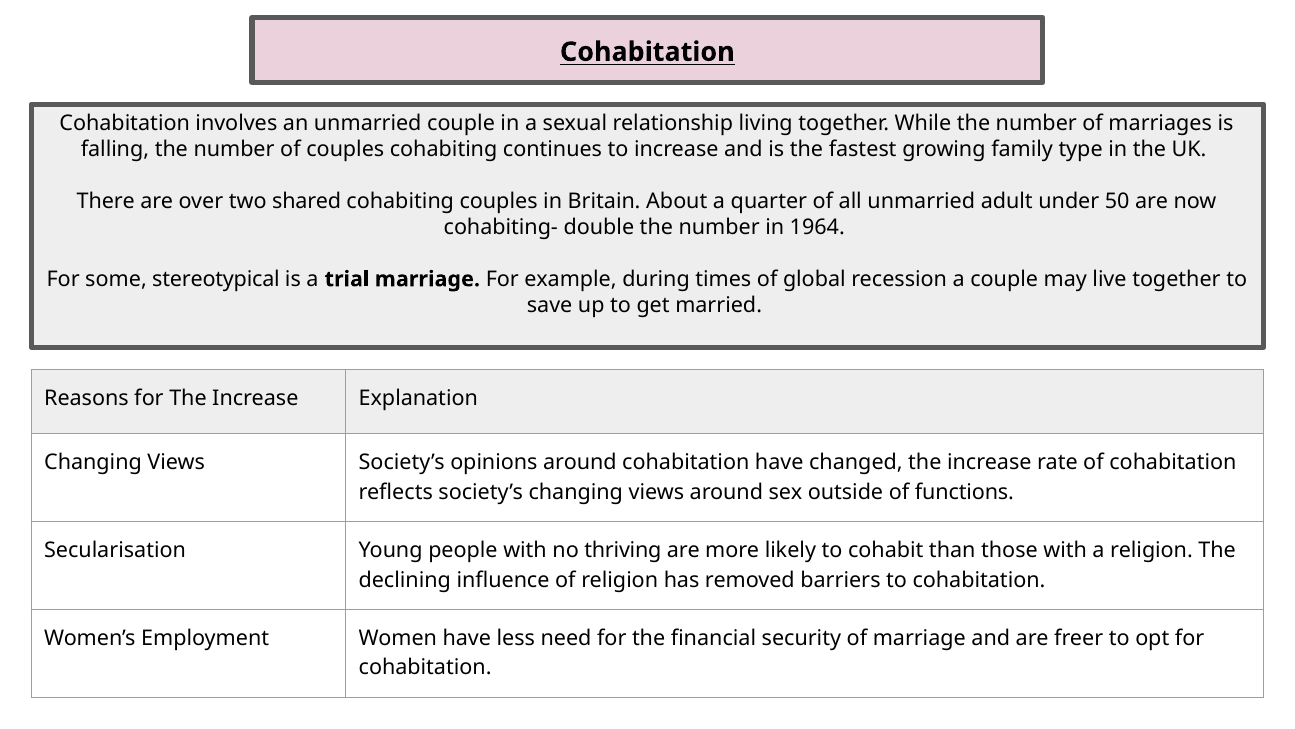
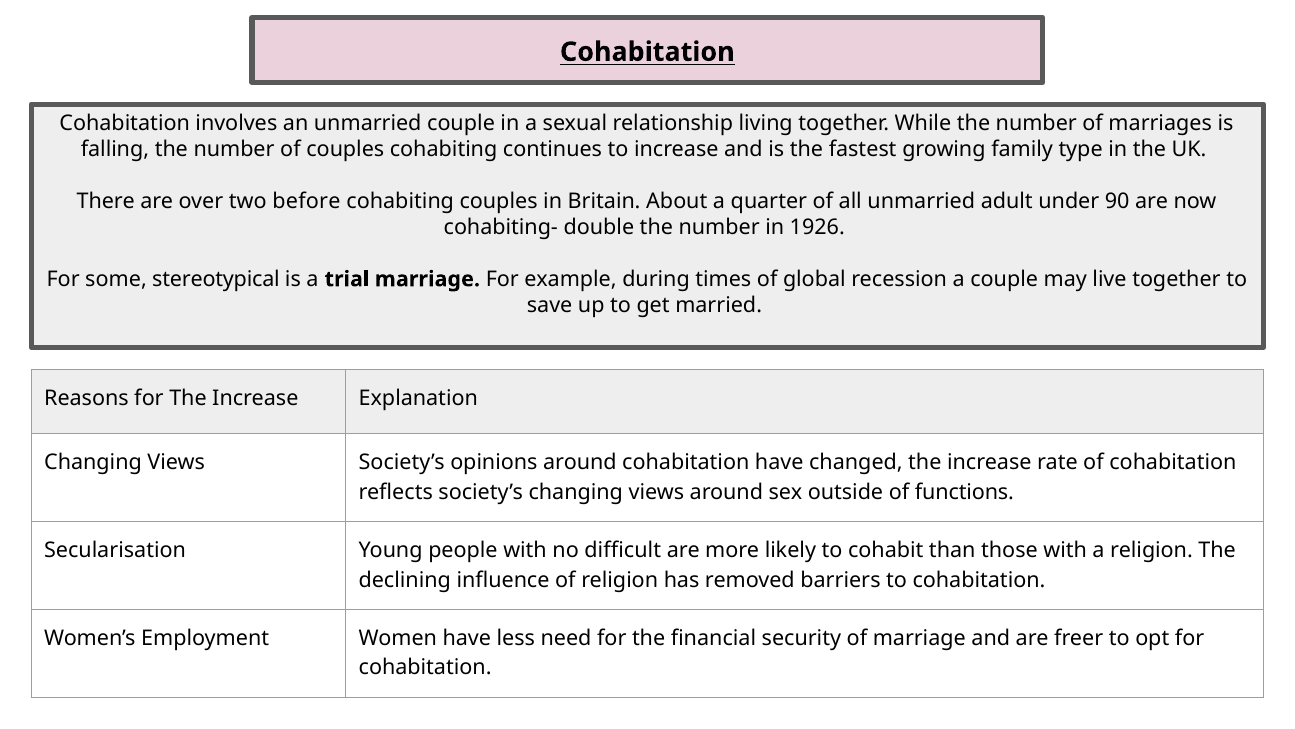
shared: shared -> before (306, 201)
50: 50 -> 90 (1117, 201)
1964: 1964 -> 1926 (817, 227)
thriving: thriving -> difficult (623, 550)
